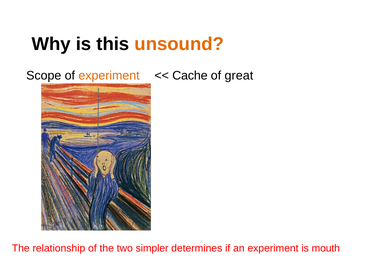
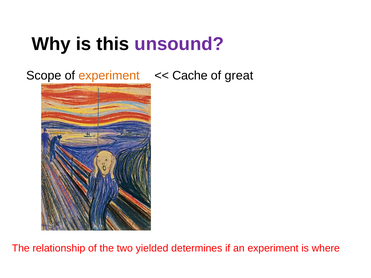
unsound colour: orange -> purple (179, 44)
simpler: simpler -> yielded (152, 248)
mouth: mouth -> where (326, 248)
